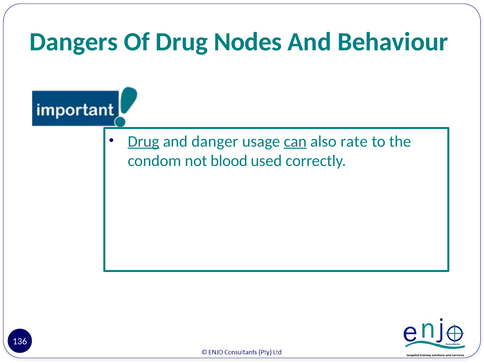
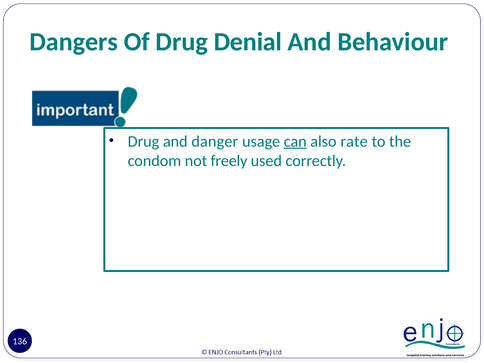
Nodes: Nodes -> Denial (248, 42)
Drug underline: present -> none (143, 141)
blood: blood -> freely (229, 161)
